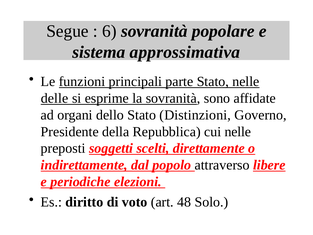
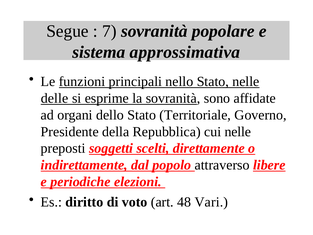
6: 6 -> 7 (109, 31)
parte: parte -> nello (179, 81)
Distinzioni: Distinzioni -> Territoriale (195, 115)
Solo: Solo -> Vari (211, 202)
